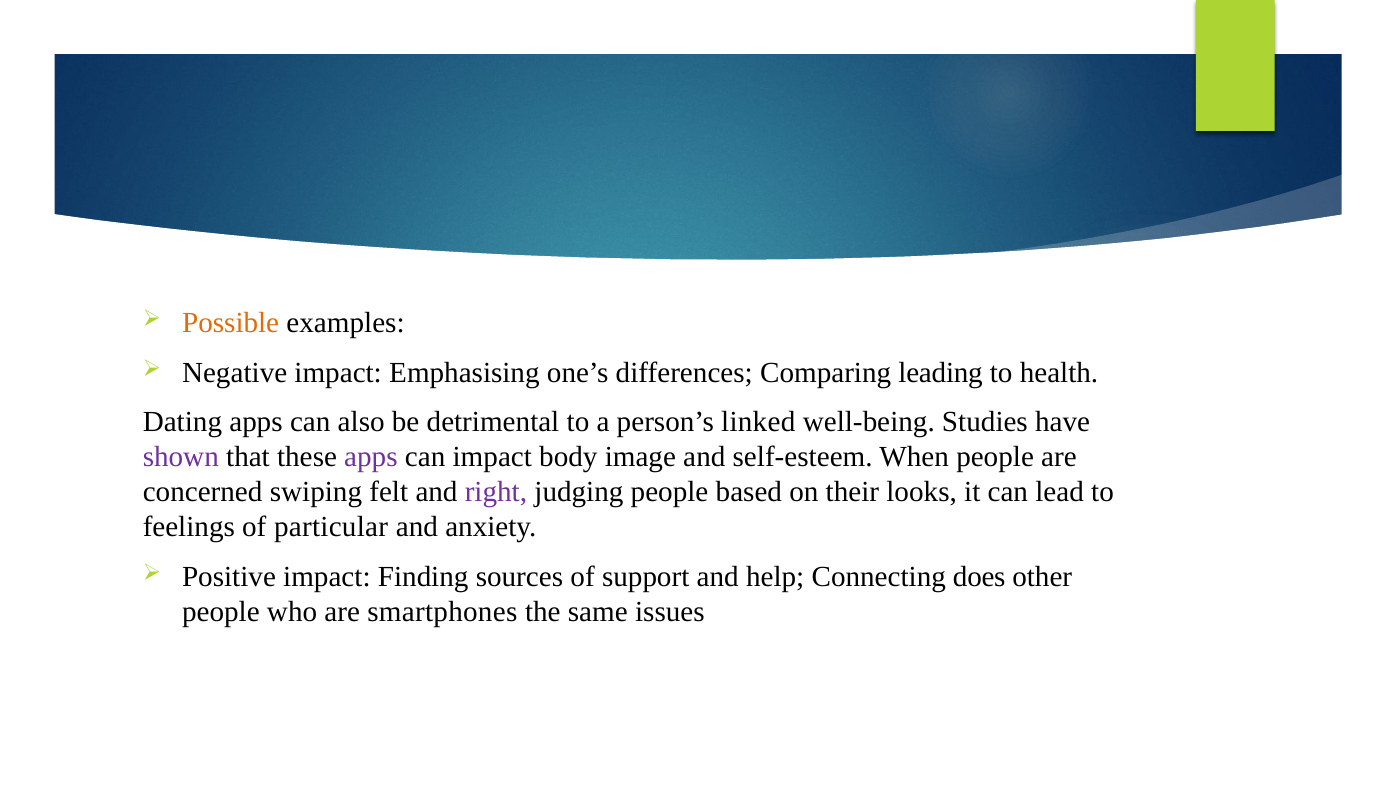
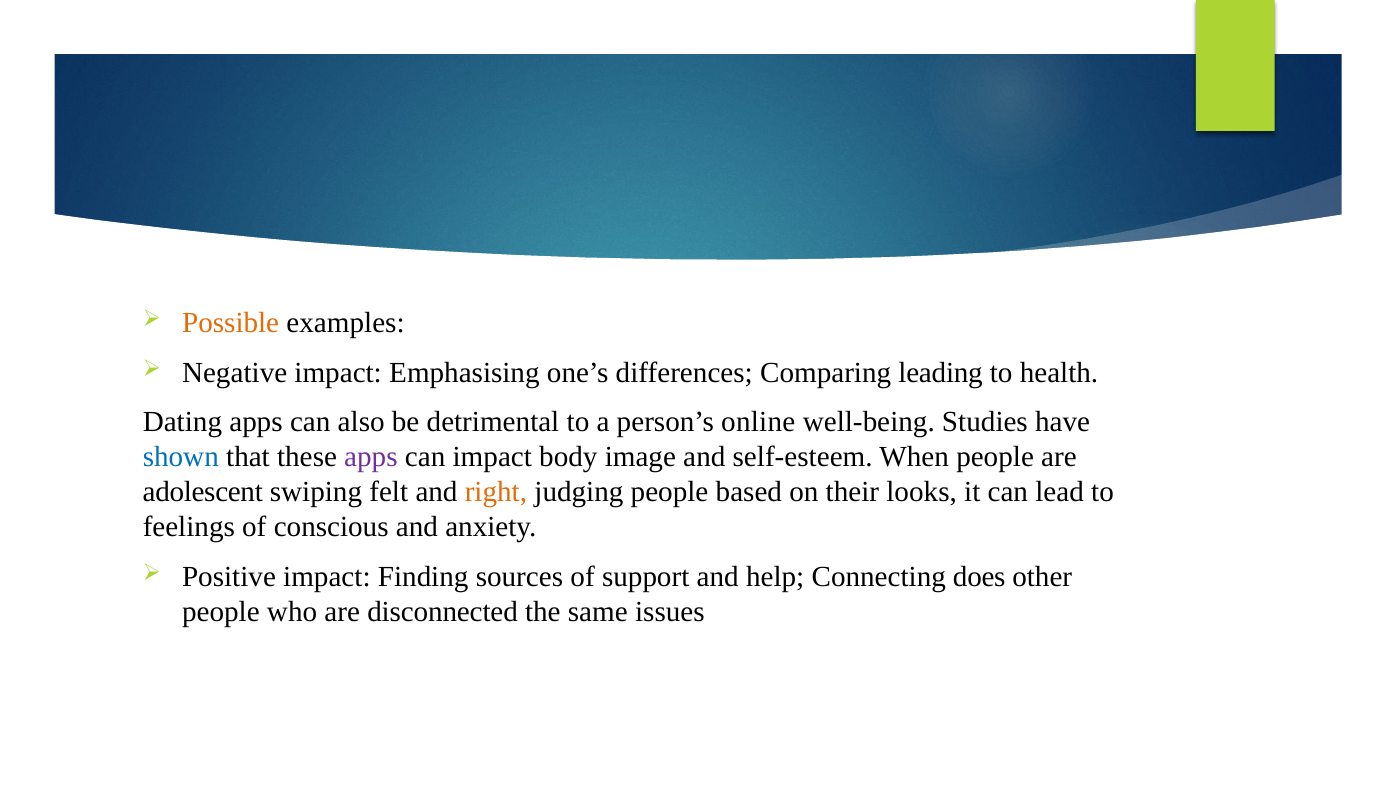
linked: linked -> online (758, 422)
shown colour: purple -> blue (181, 457)
concerned: concerned -> adolescent (203, 492)
right colour: purple -> orange (496, 492)
particular: particular -> conscious (331, 527)
smartphones: smartphones -> disconnected (443, 612)
